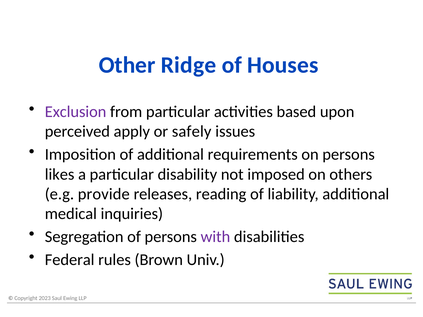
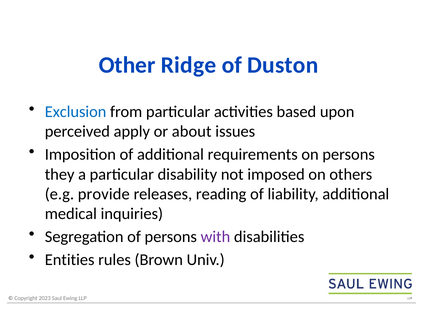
Houses: Houses -> Duston (283, 65)
Exclusion colour: purple -> blue (76, 112)
safely: safely -> about (192, 132)
likes: likes -> they (60, 174)
Federal: Federal -> Entities (70, 260)
